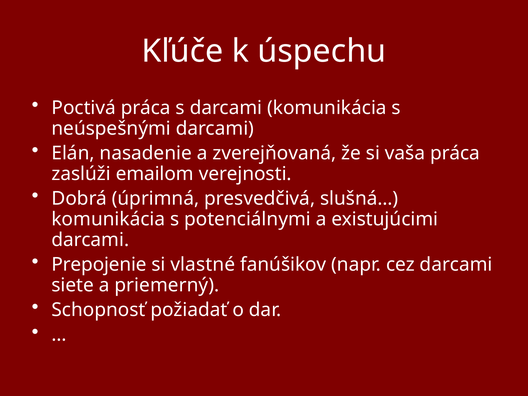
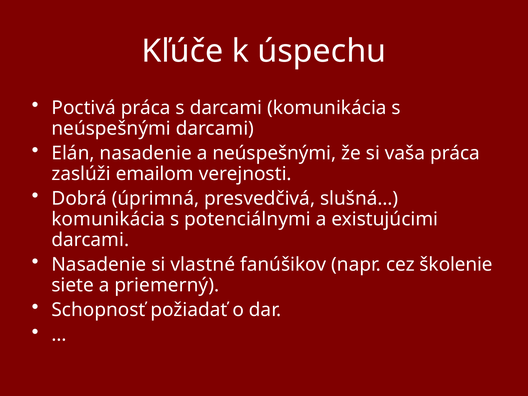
a zverejňovaná: zverejňovaná -> neúspešnými (274, 153)
Prepojenie: Prepojenie -> Nasadenie (99, 265)
cez darcami: darcami -> školenie (456, 265)
